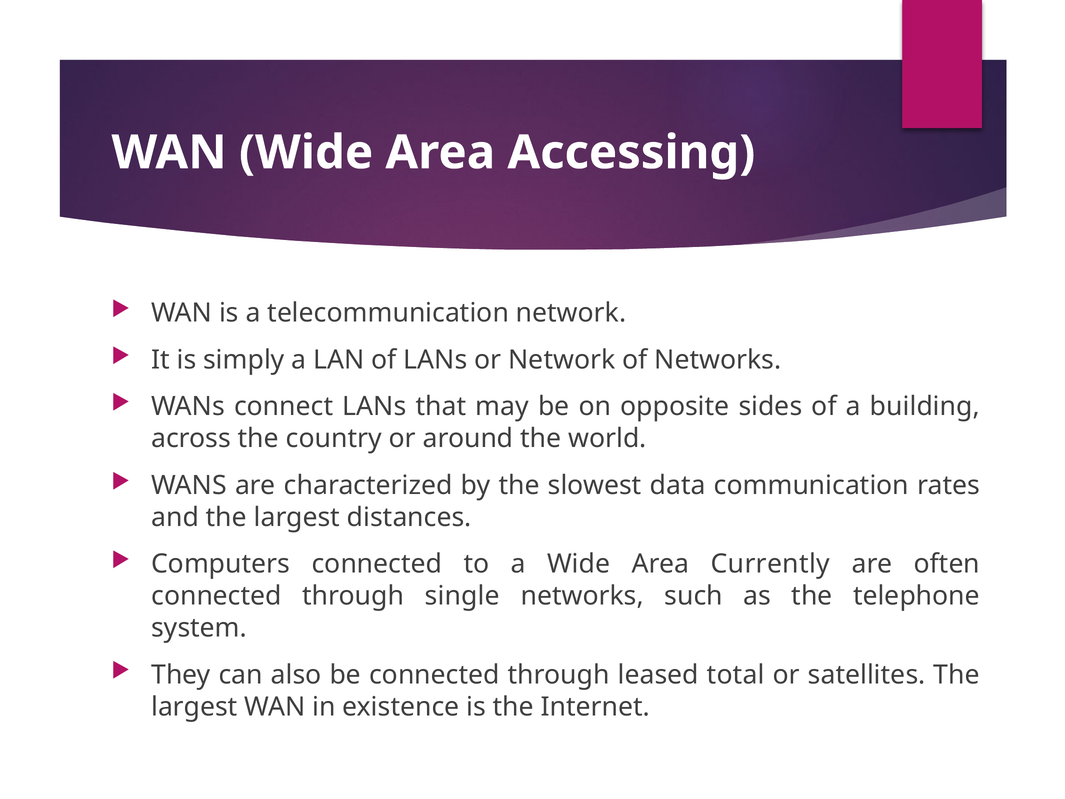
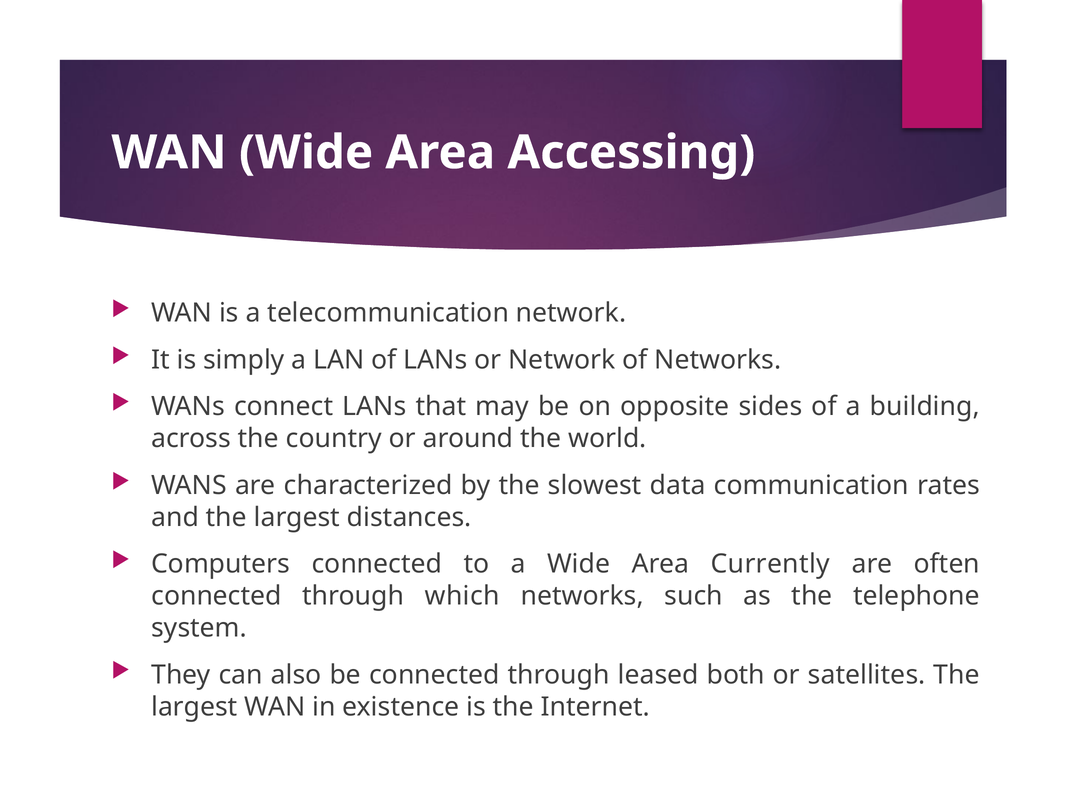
single: single -> which (462, 596)
total: total -> both (736, 675)
